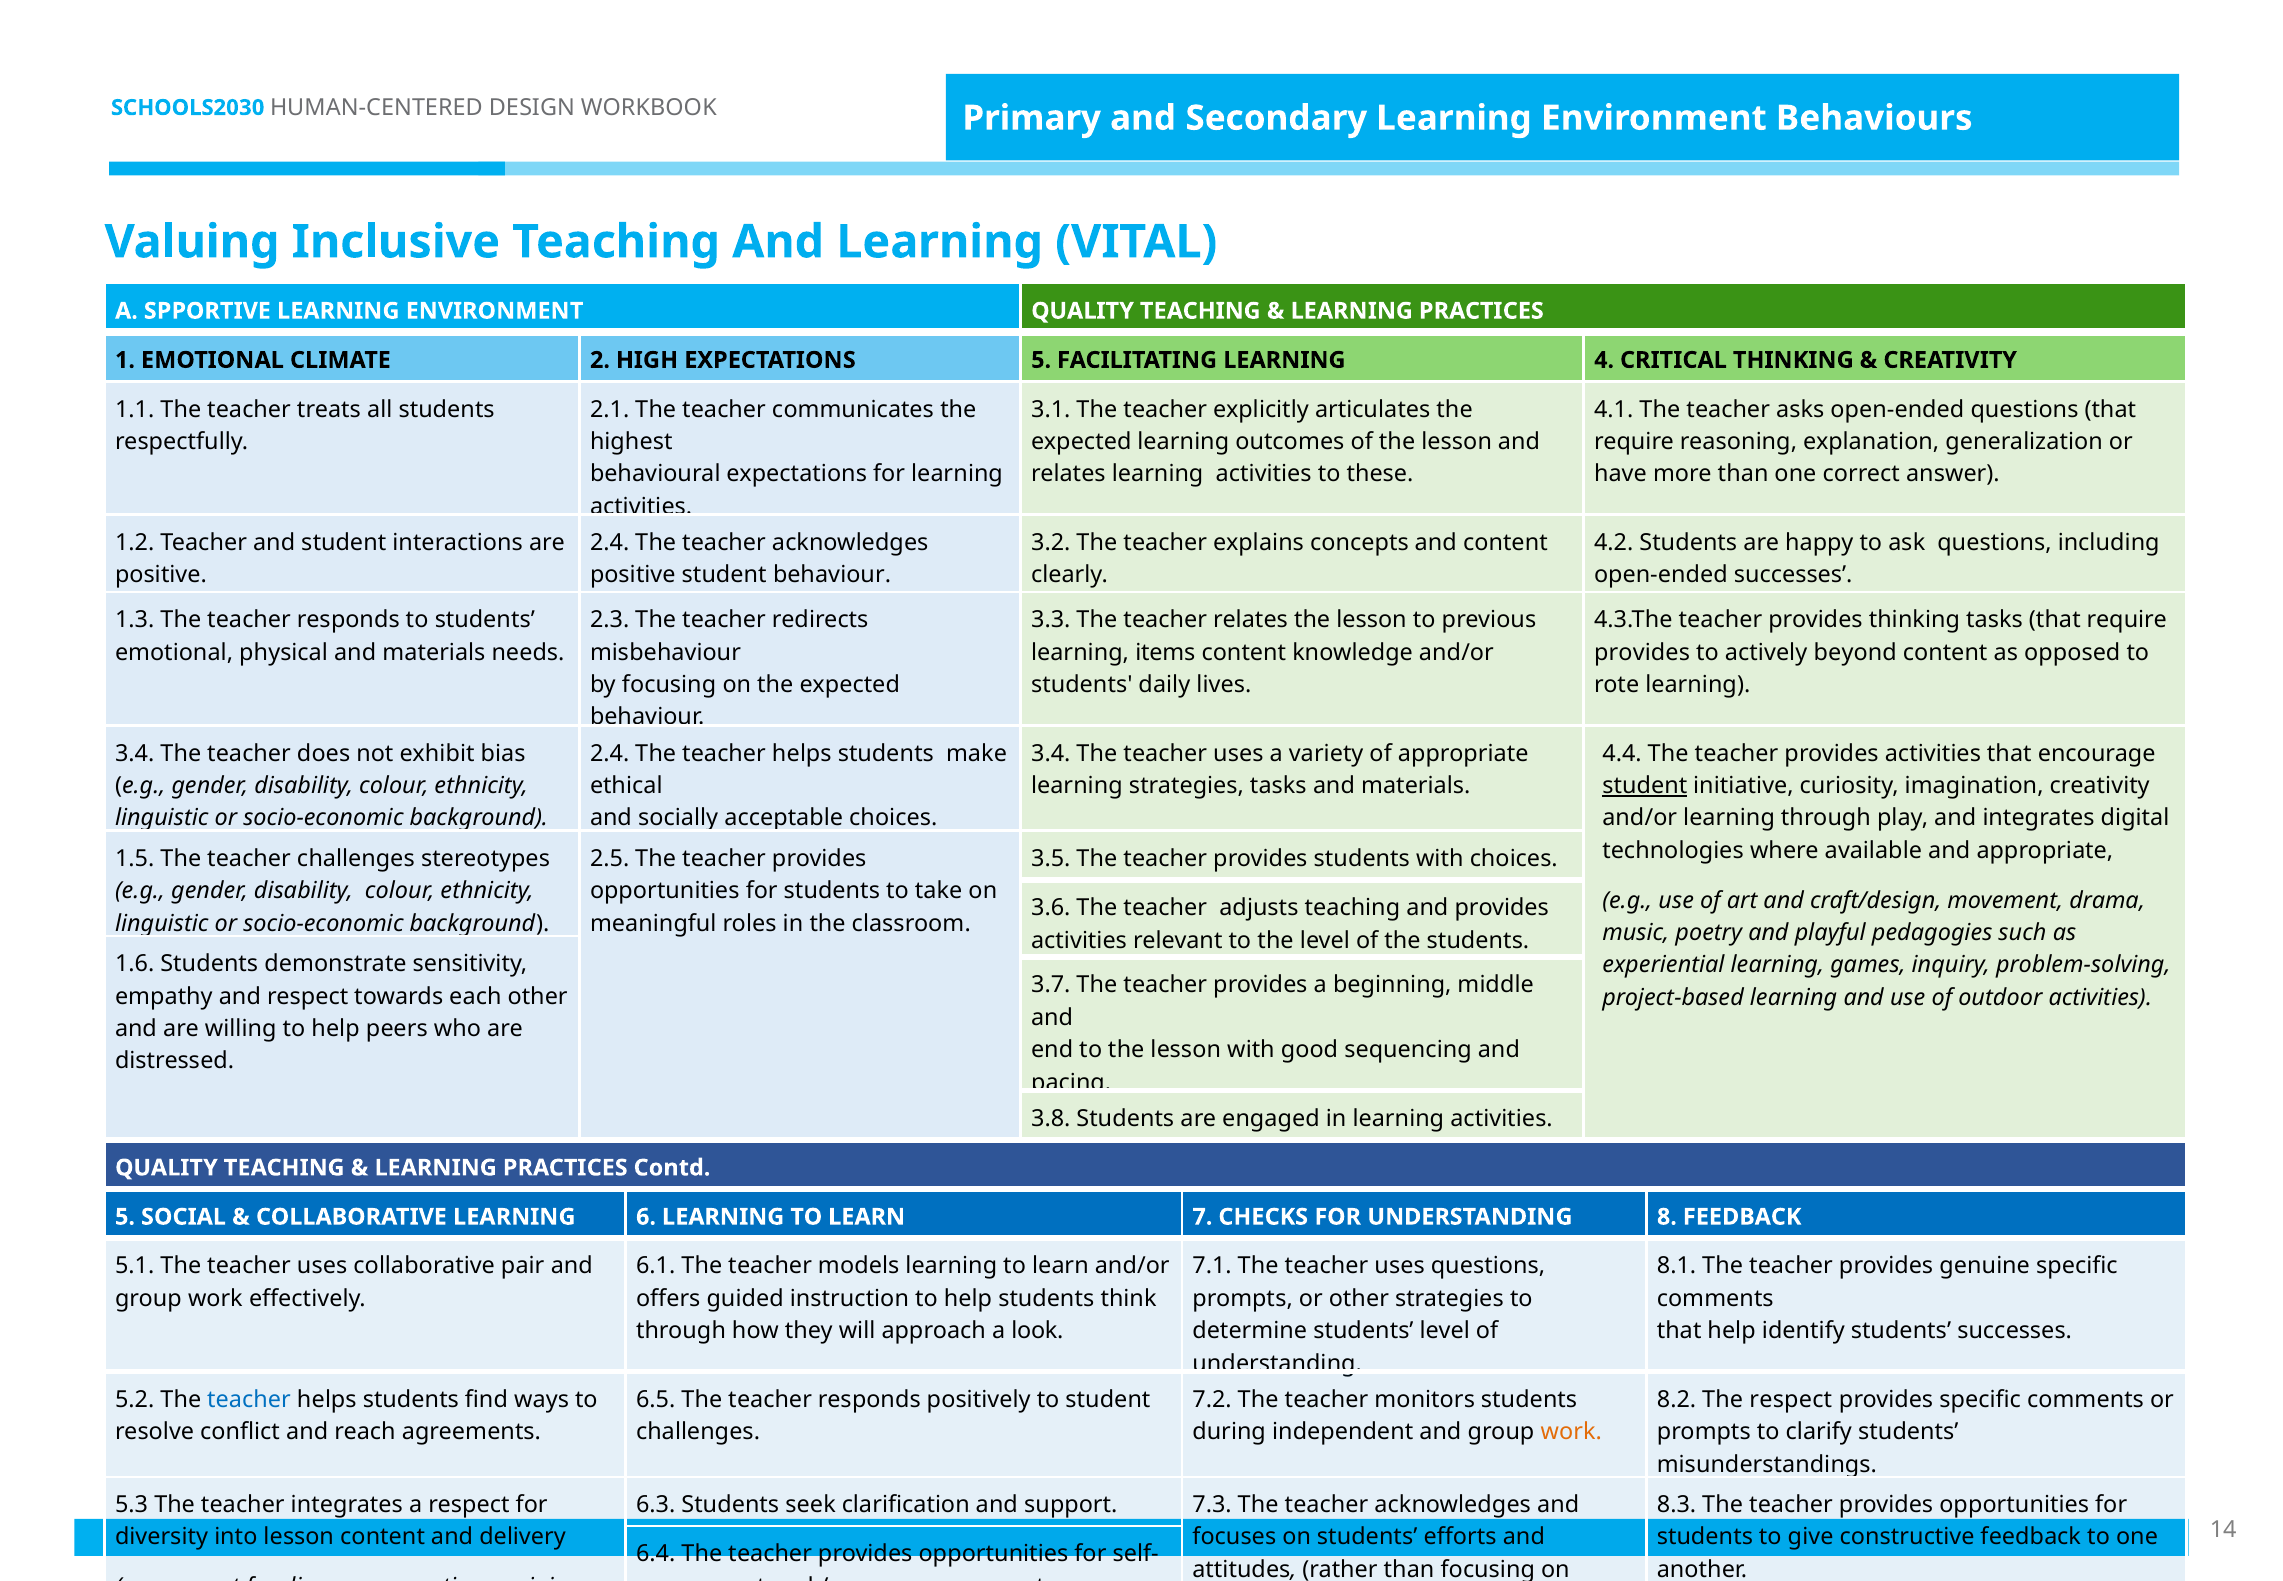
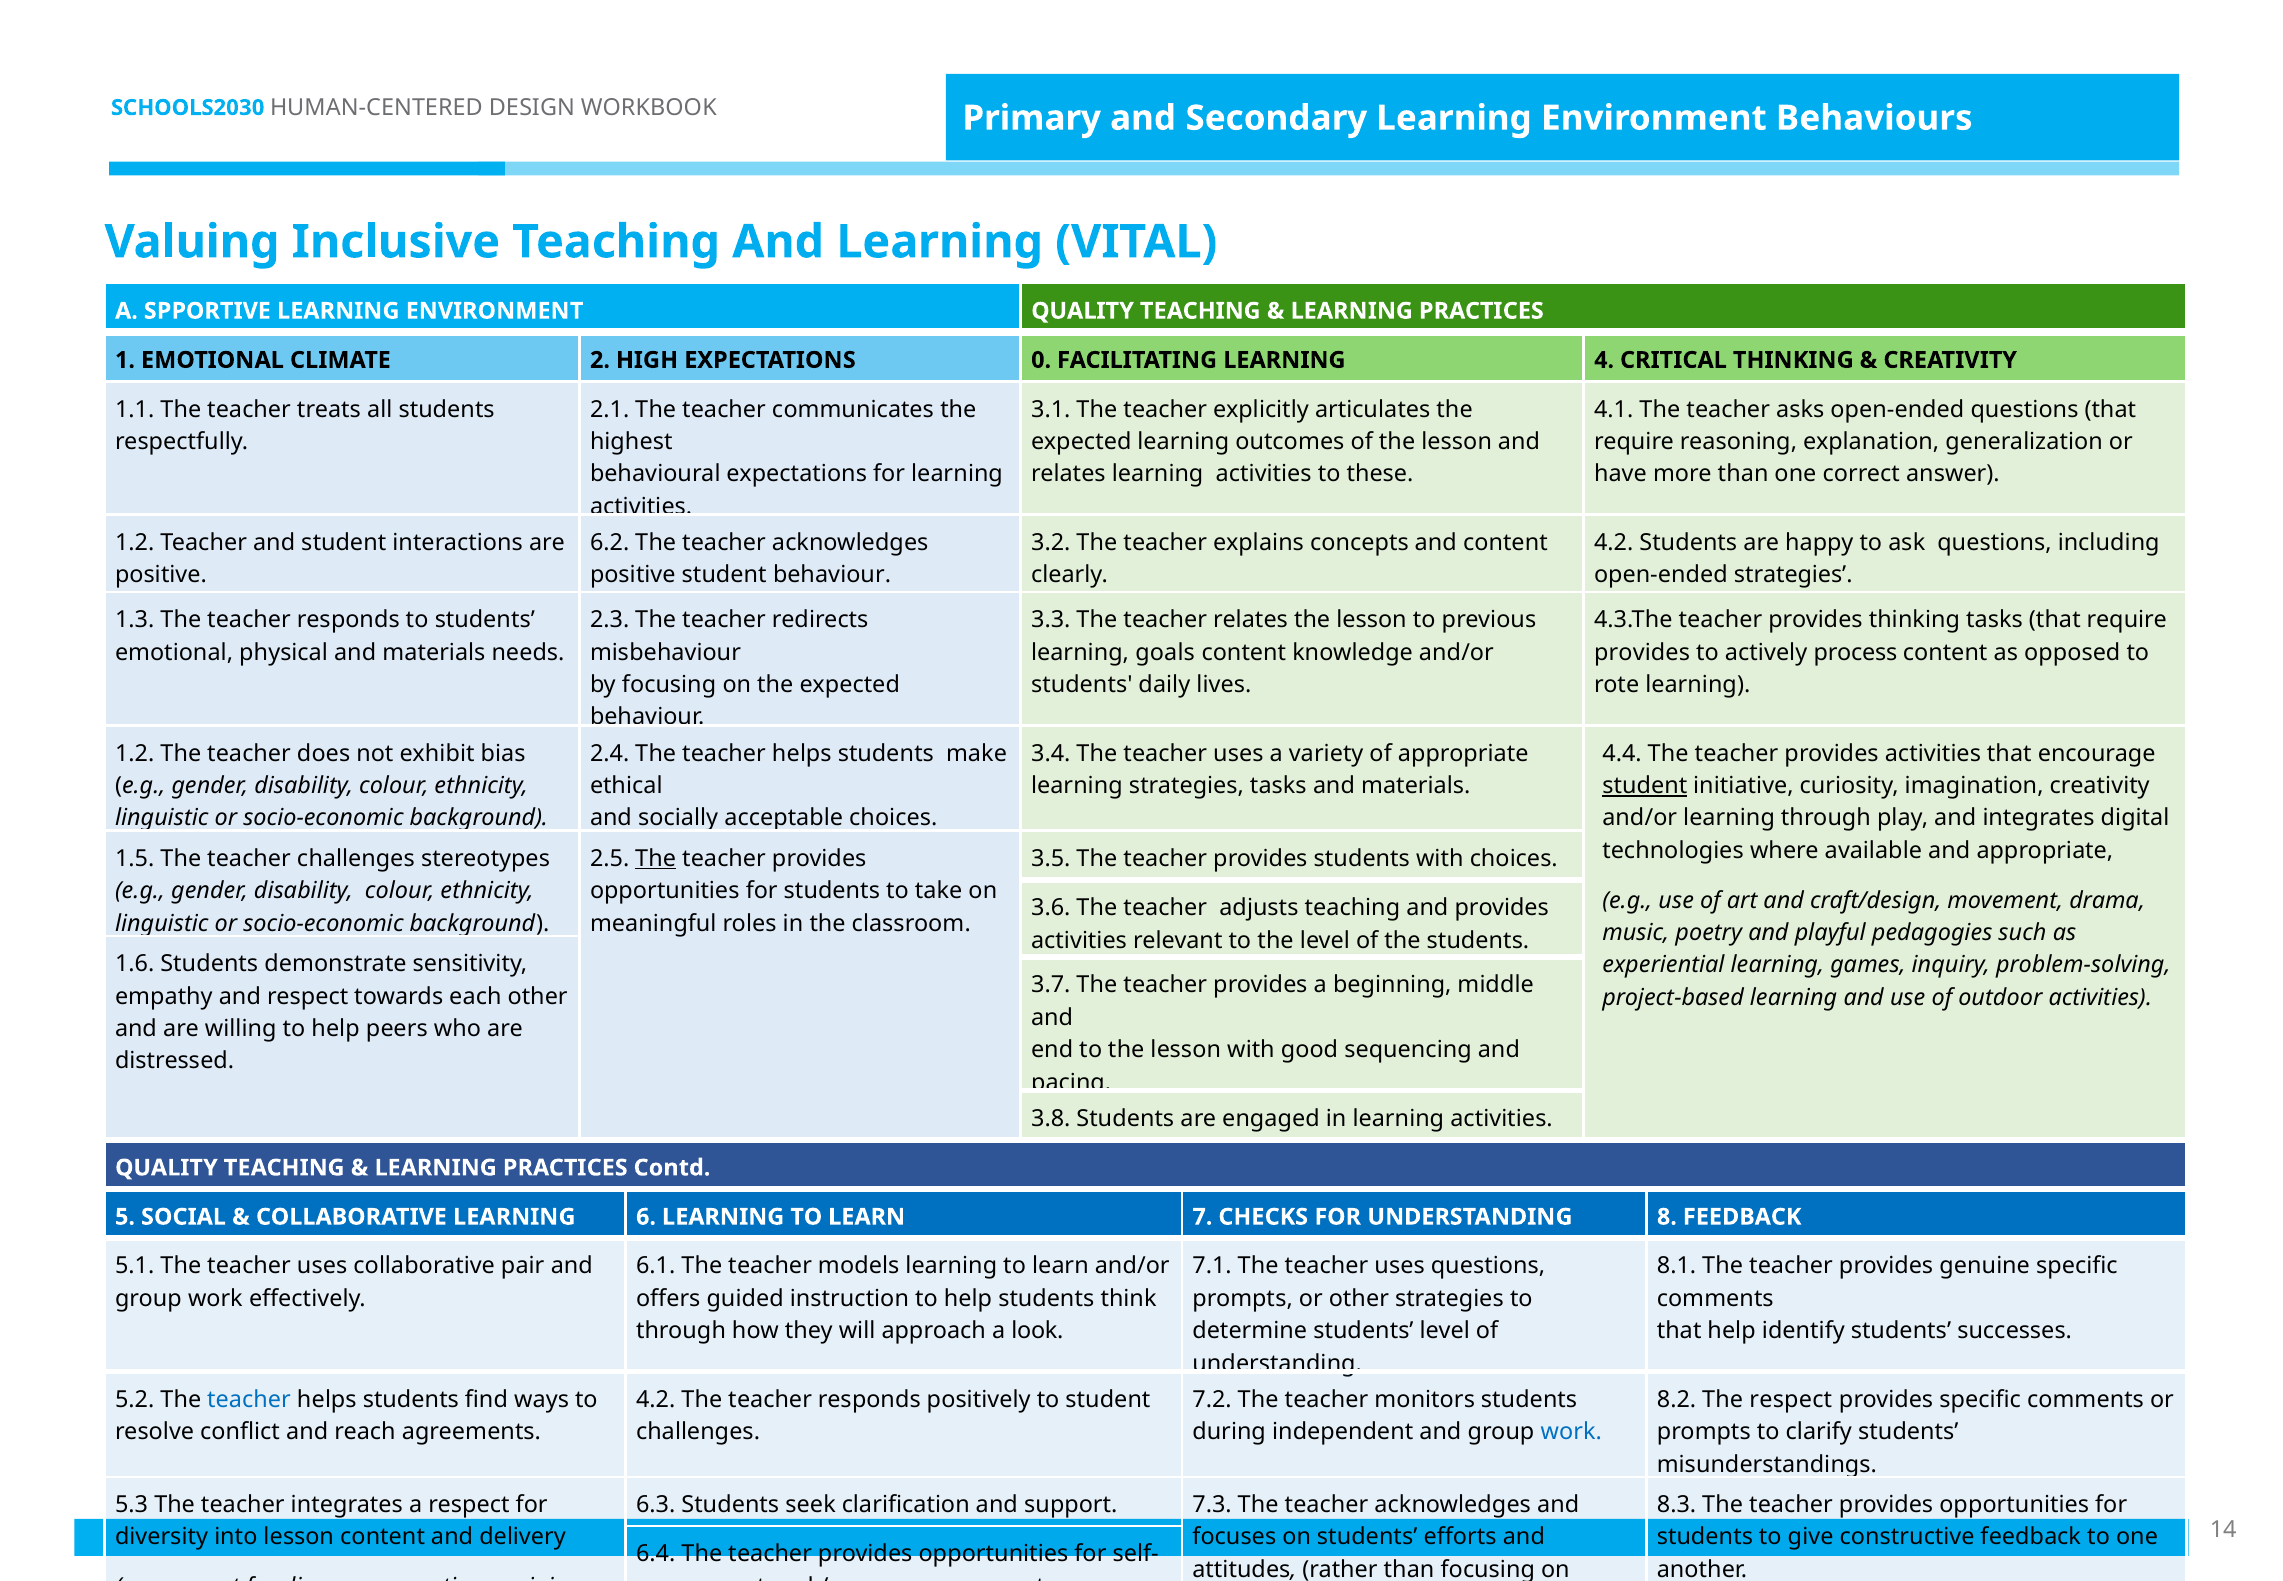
EXPECTATIONS 5: 5 -> 0 (1041, 360)
2.4: 2.4 -> 6.2 (610, 543)
open-ended successes: successes -> strategies (1793, 575)
learning items: items -> goals (1165, 652)
beyond: beyond -> process (1855, 652)
3.4: 3.4 -> 1.2 (135, 753)
The underline: none -> present (656, 858)
6.5: 6.5 -> 4.2 (656, 1399)
work colour: orange -> blue (1571, 1432)
